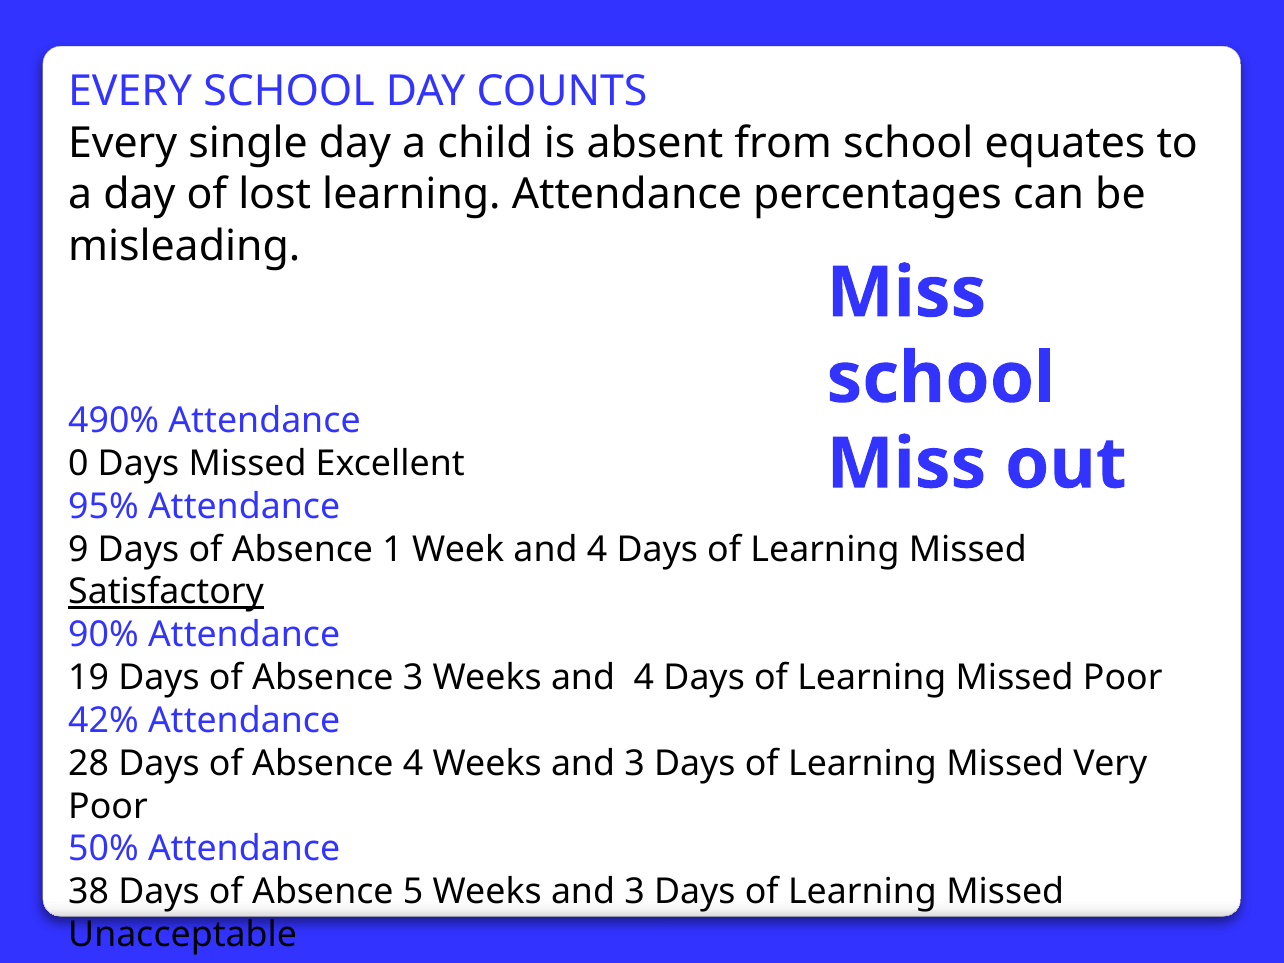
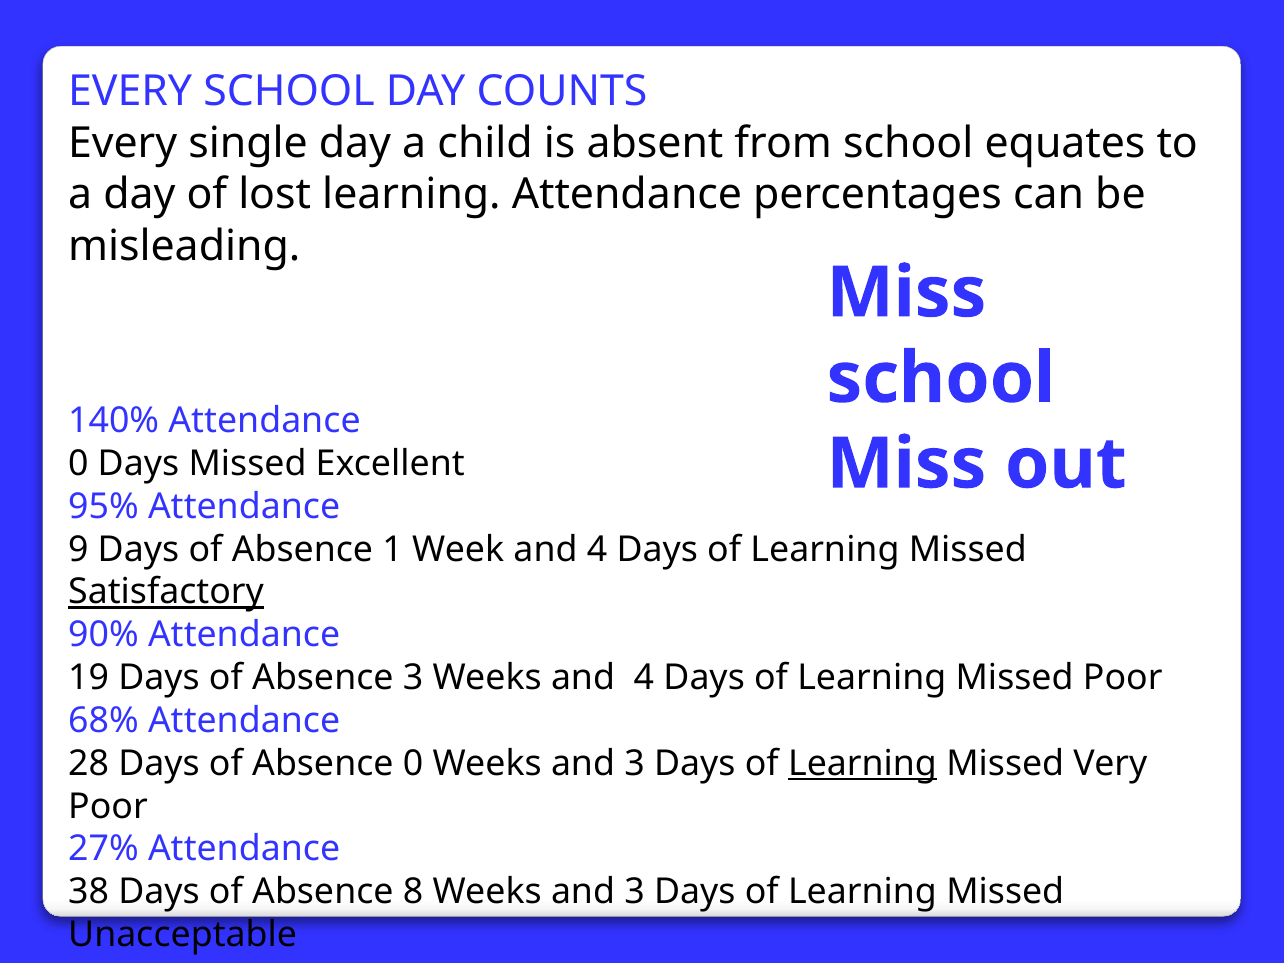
490%: 490% -> 140% (114, 421)
42%: 42% -> 68% (103, 721)
Absence 4: 4 -> 0 (413, 763)
Learning underline: none -> present (862, 763)
50%: 50% -> 27% (103, 849)
5: 5 -> 8 (413, 892)
